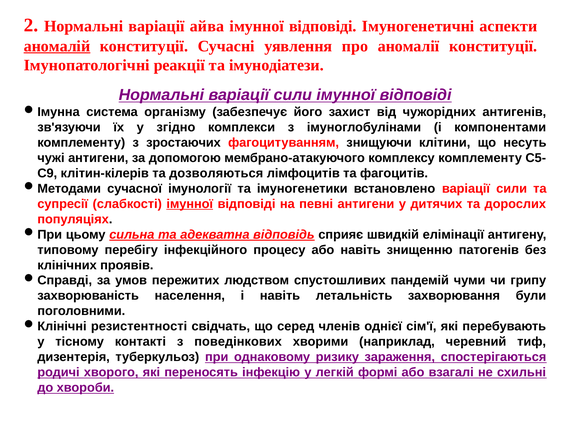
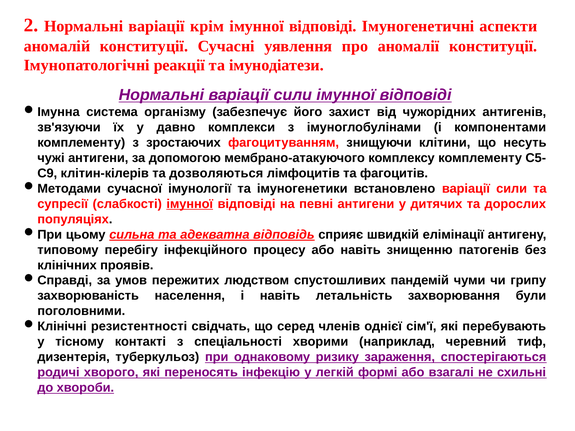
айва: айва -> крім (207, 26)
аномалій underline: present -> none (57, 46)
згiдно: згiдно -> давно (176, 127)
поведінкових: поведінкових -> спецiальностi (238, 342)
